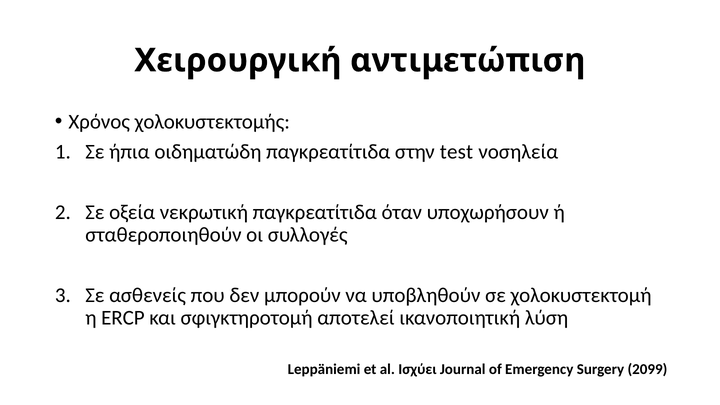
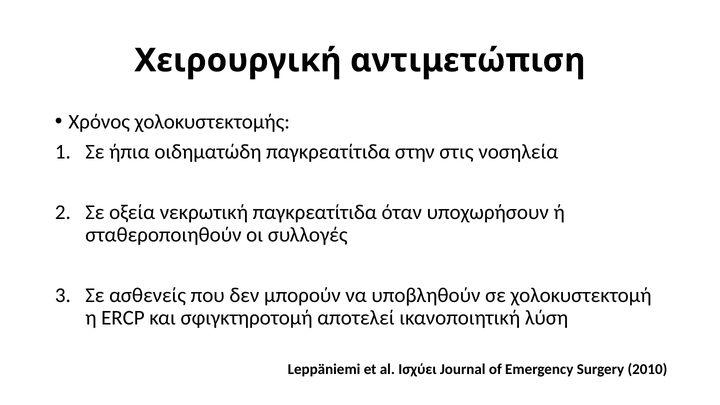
test: test -> στις (456, 152)
2099: 2099 -> 2010 (647, 369)
